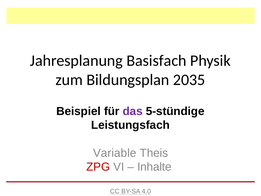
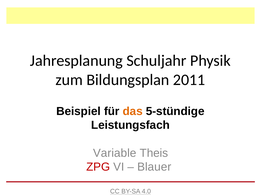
Basisfach: Basisfach -> Schuljahr (156, 61)
2035: 2035 -> 2011 (189, 80)
das colour: purple -> orange (133, 111)
Inhalte: Inhalte -> Blauer (154, 167)
